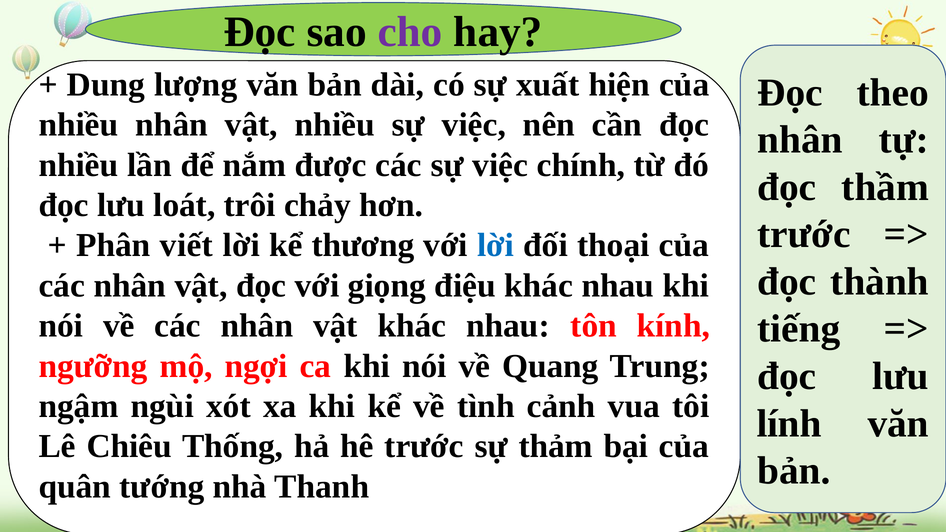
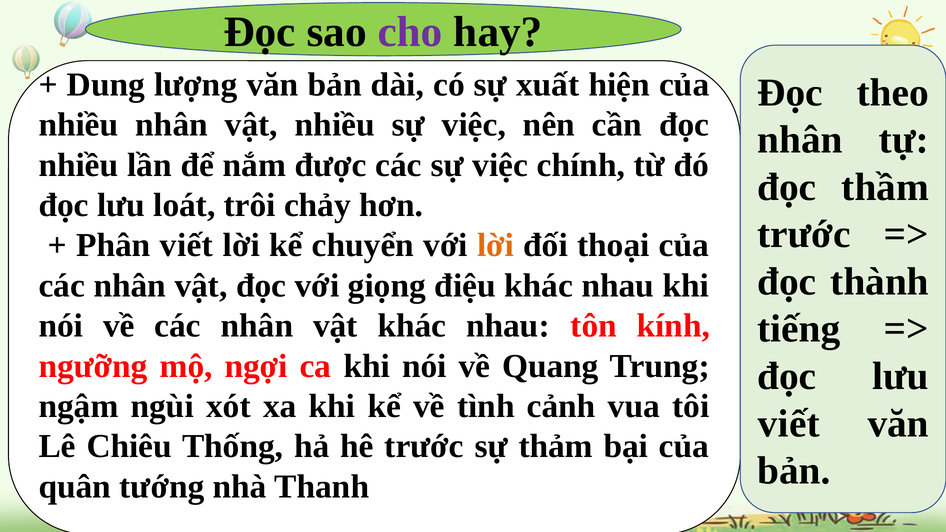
thương: thương -> chuyển (363, 245)
lời colour: blue -> orange (496, 245)
lính: lính -> viết (789, 424)
